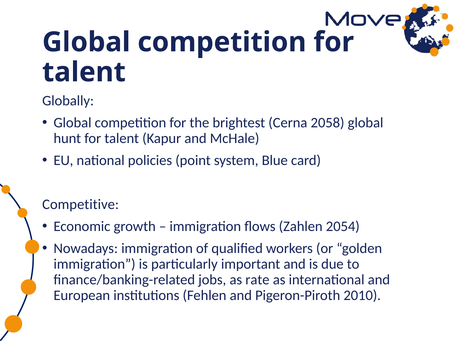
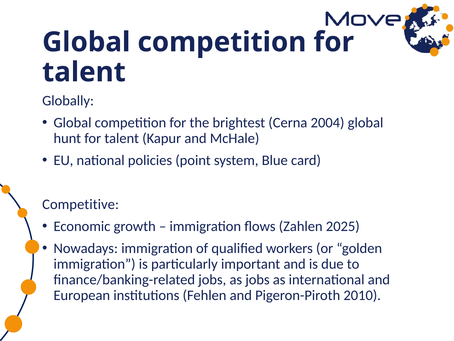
2058: 2058 -> 2004 (328, 123)
2054: 2054 -> 2025 (343, 226)
as rate: rate -> jobs (258, 279)
